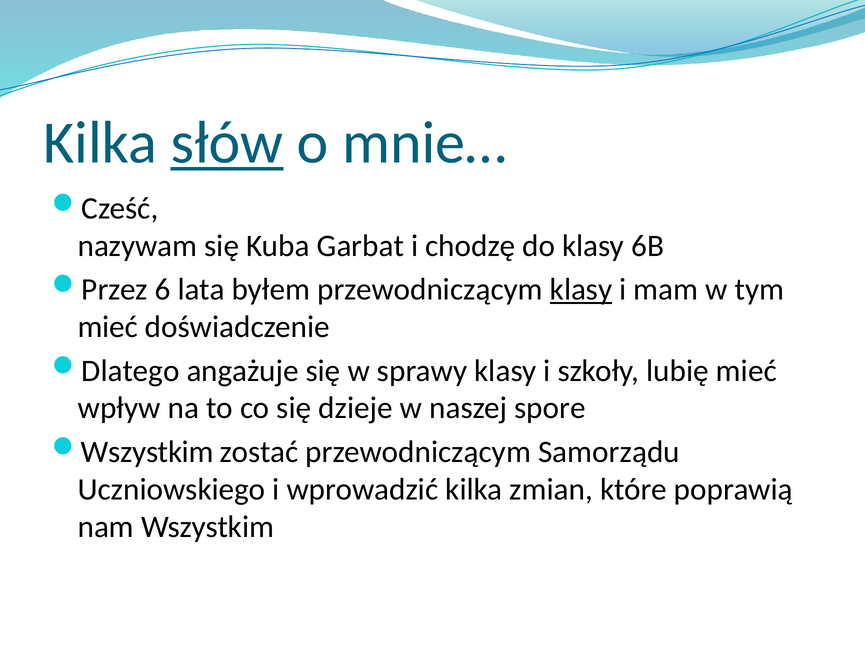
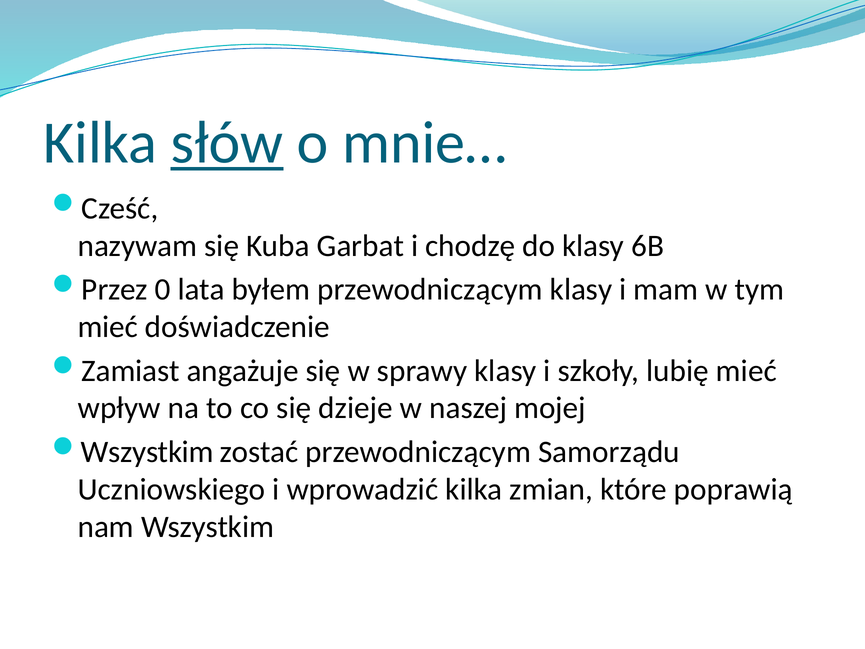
6: 6 -> 0 (163, 289)
klasy underline: present -> none (581, 289)
Dlatego: Dlatego -> Zamiast (131, 371)
spore: spore -> mojej (550, 408)
